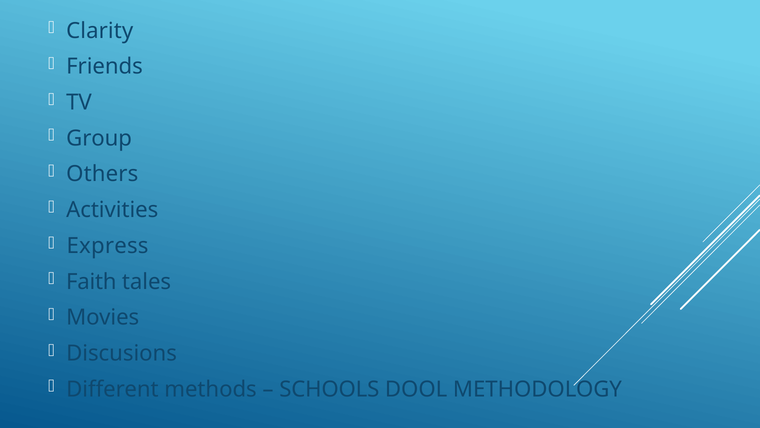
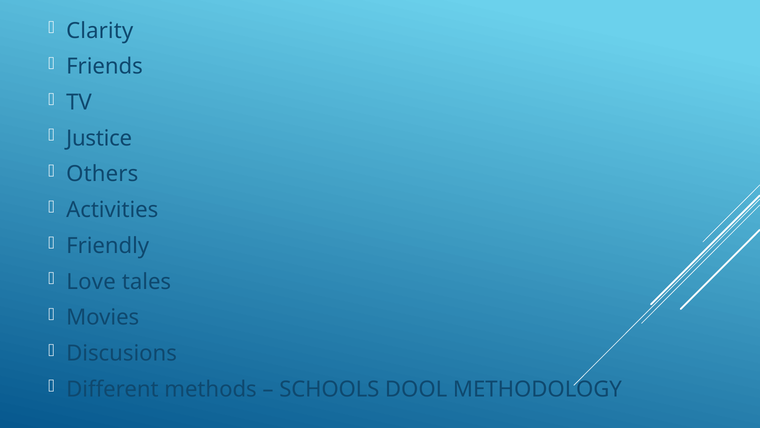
Group: Group -> Justice (99, 138)
Express: Express -> Friendly (108, 246)
Faith: Faith -> Love (91, 281)
